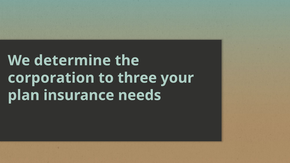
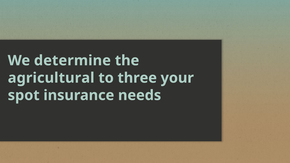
corporation: corporation -> agricultural (51, 78)
plan: plan -> spot (24, 95)
